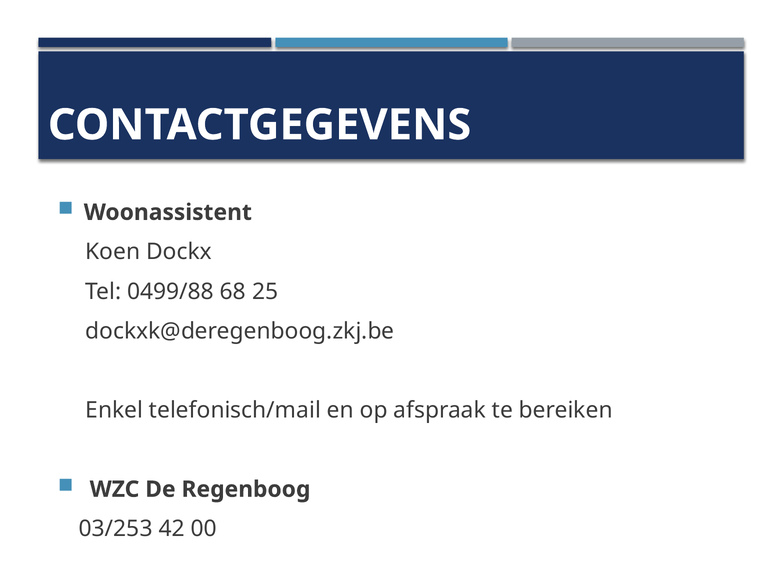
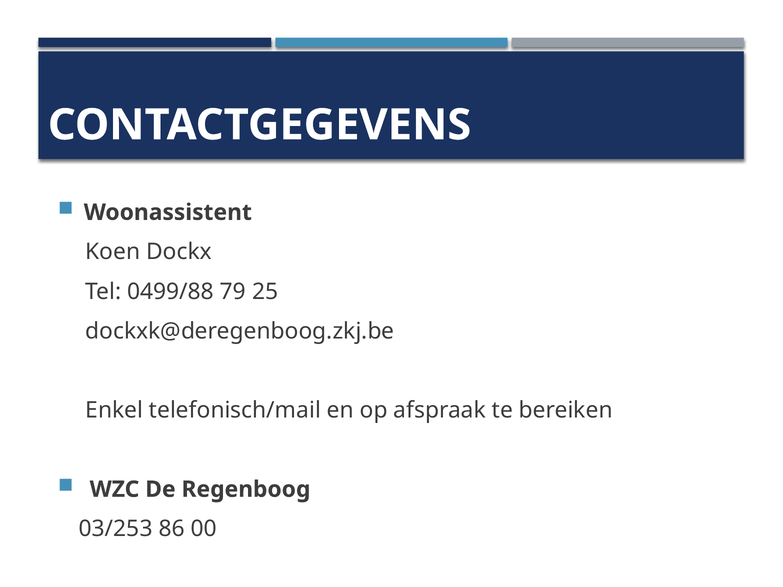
68: 68 -> 79 (233, 292)
42: 42 -> 86 (172, 529)
